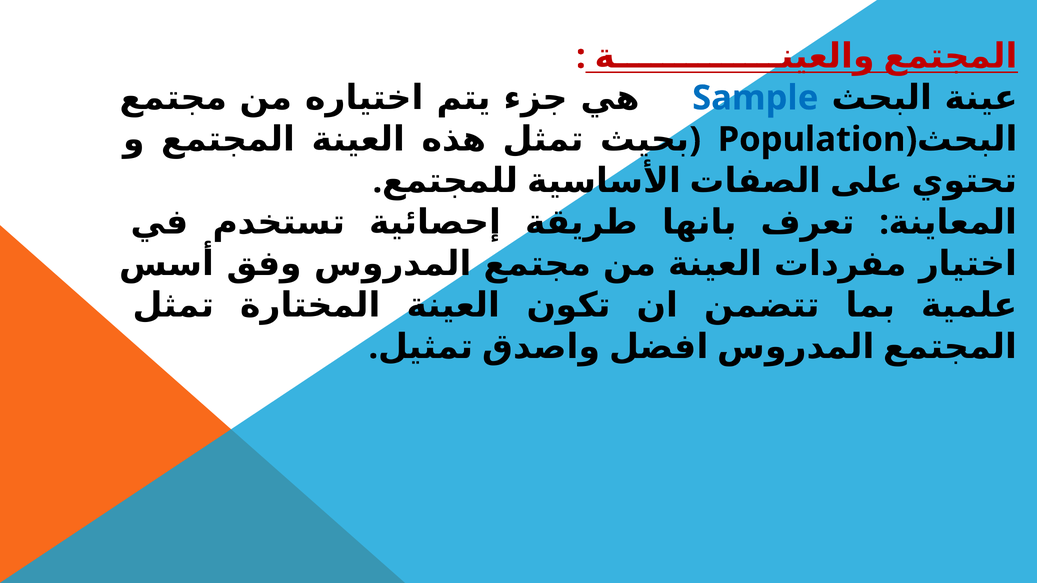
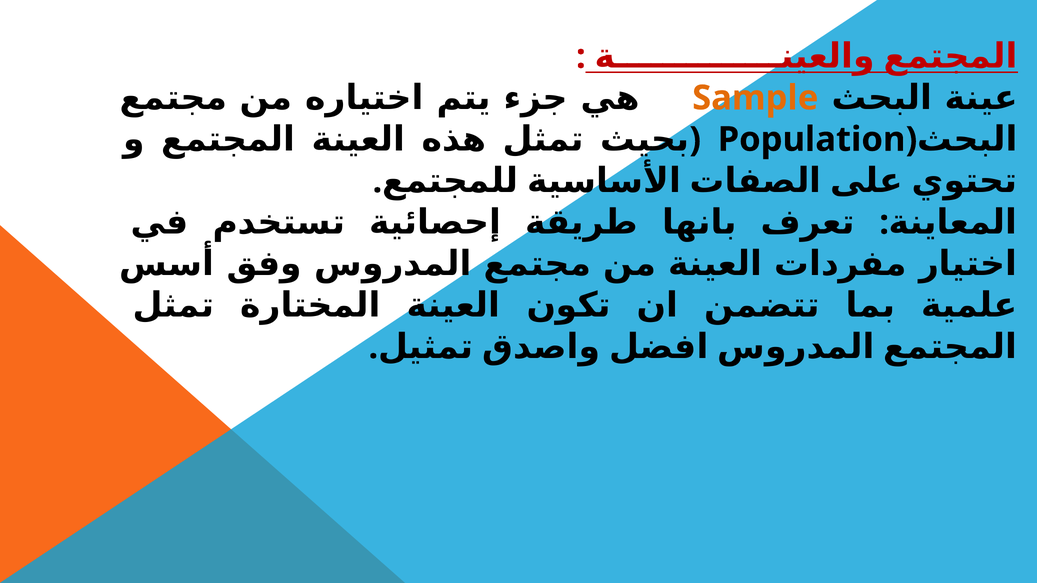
Sample colour: blue -> orange (755, 98)
